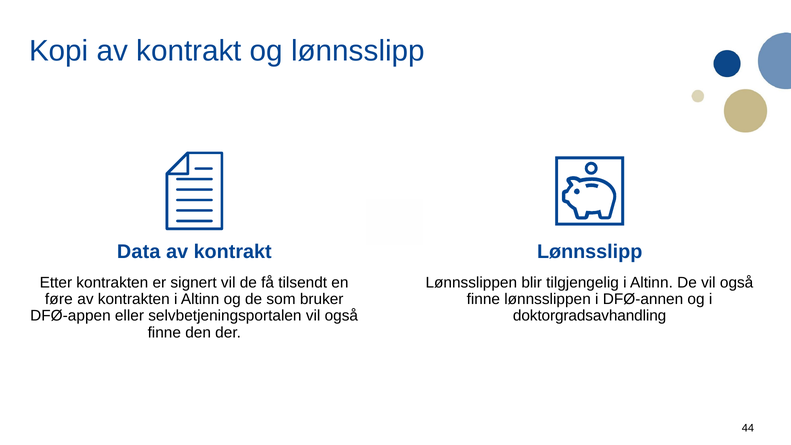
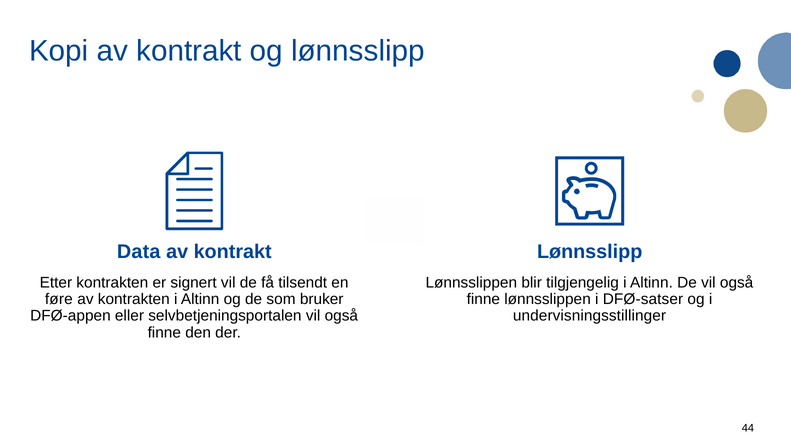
DFØ-annen: DFØ-annen -> DFØ-satser (643, 299)
doktorgradsavhandling: doktorgradsavhandling -> undervisningsstillinger (590, 316)
